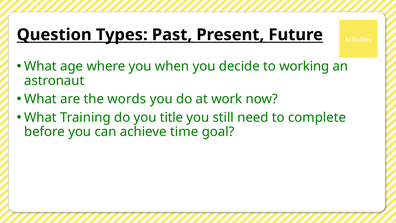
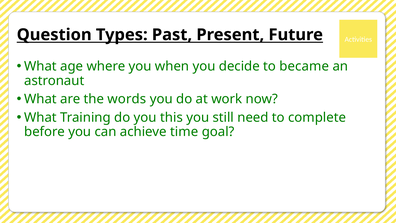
working: working -> became (304, 66)
title: title -> this (171, 117)
